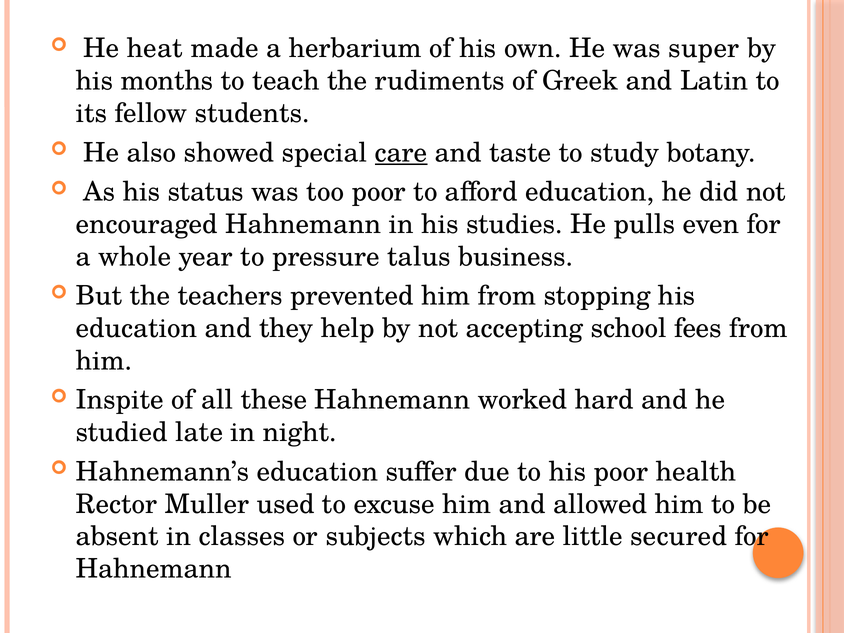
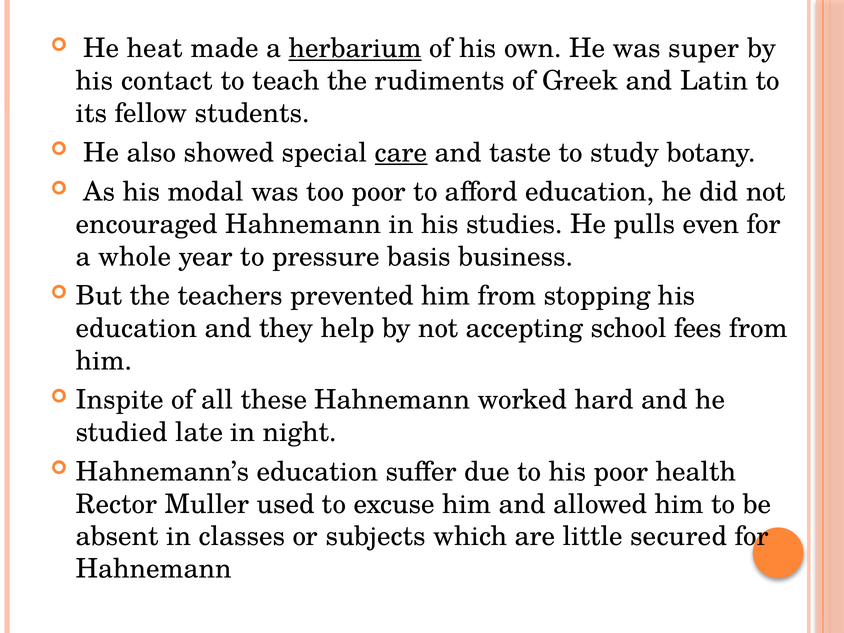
herbarium underline: none -> present (355, 49)
months: months -> contact (167, 81)
status: status -> modal (206, 192)
talus: talus -> basis (419, 257)
